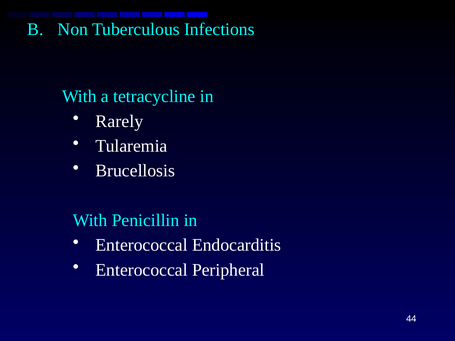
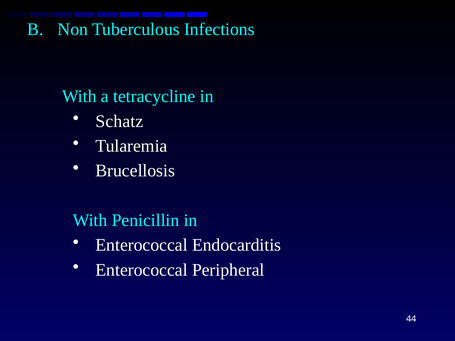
Rarely: Rarely -> Schatz (119, 121)
